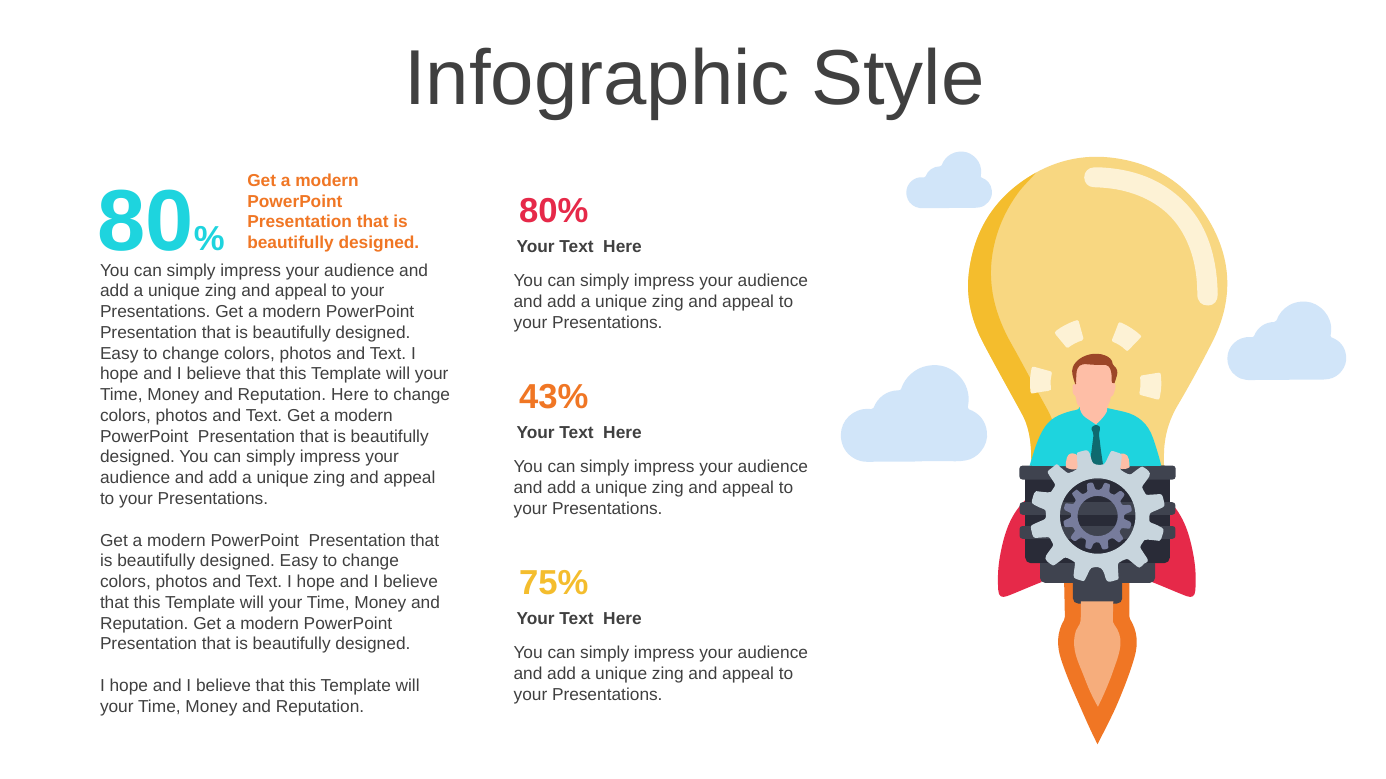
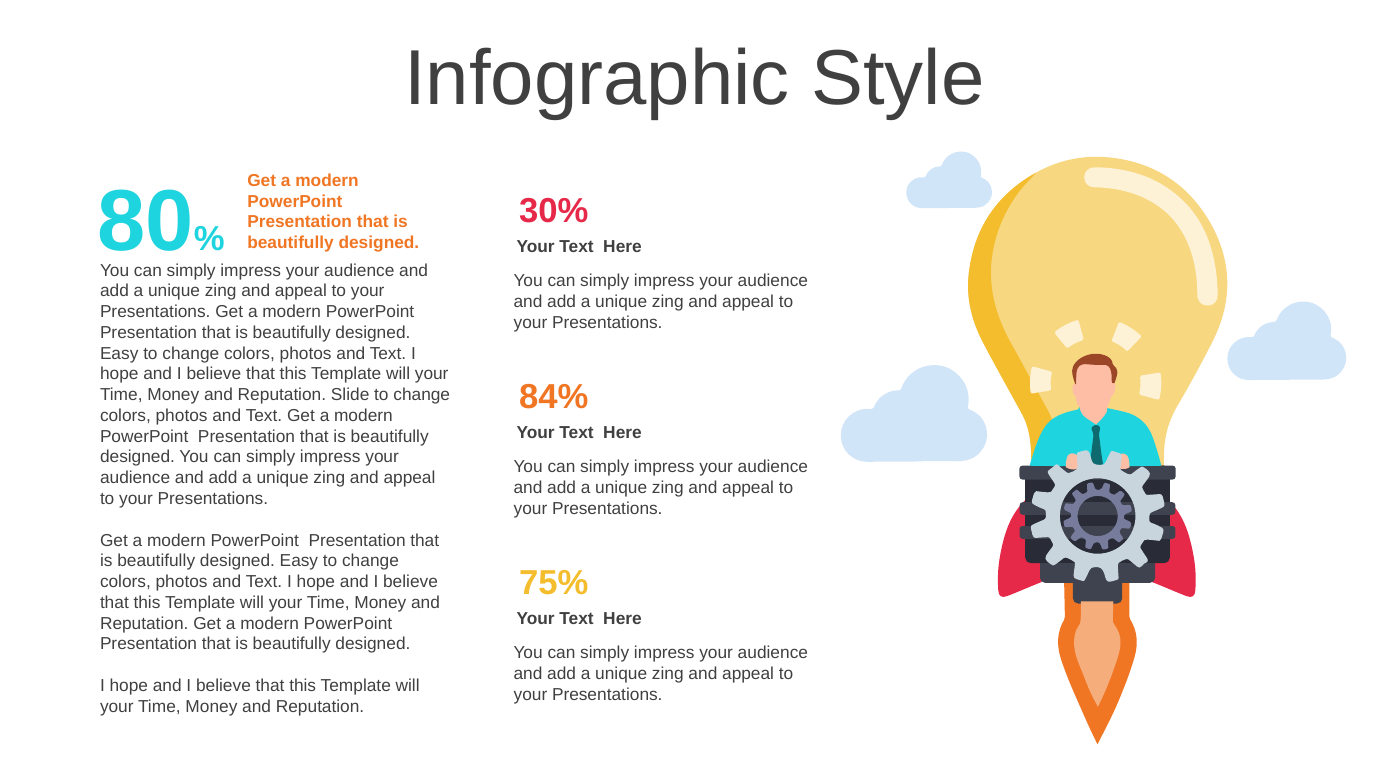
80%: 80% -> 30% (554, 212)
43%: 43% -> 84% (554, 398)
Reputation Here: Here -> Slide (350, 395)
